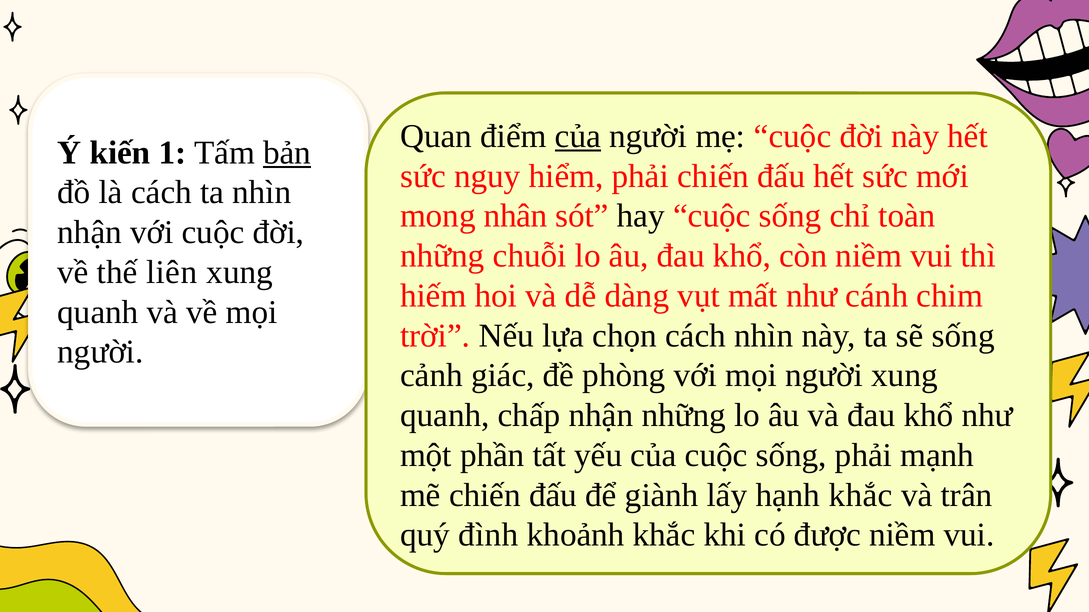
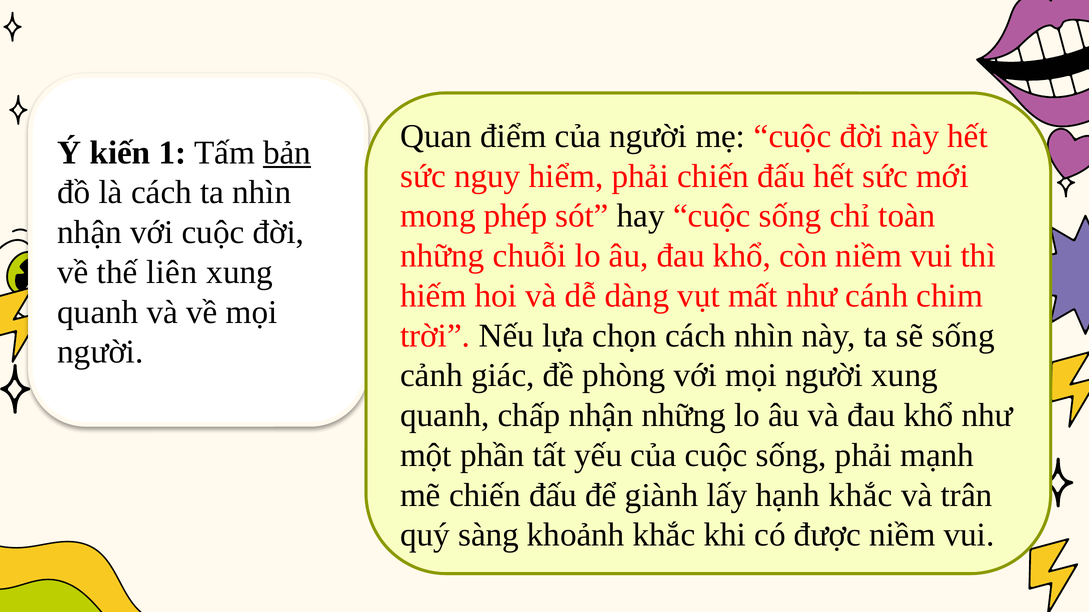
của underline: present -> none (578, 136)
nhân: nhân -> phép (516, 216)
đình: đình -> sàng (488, 535)
